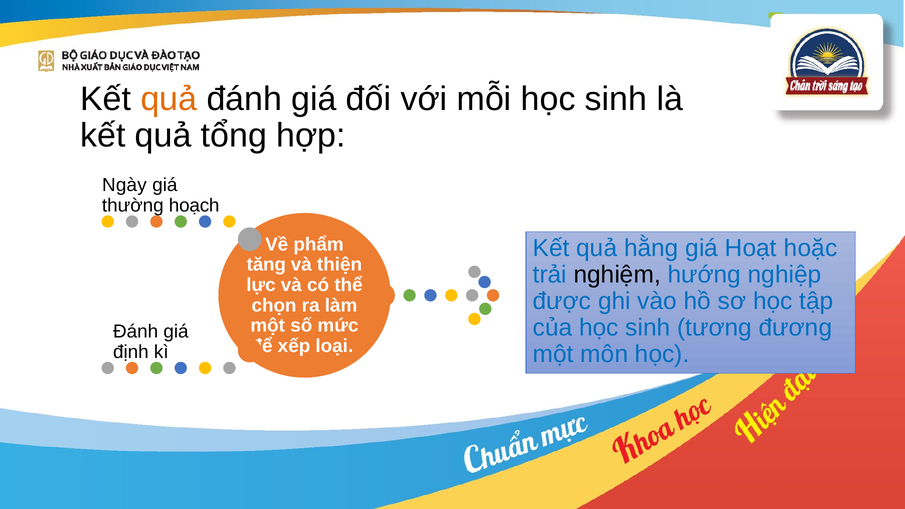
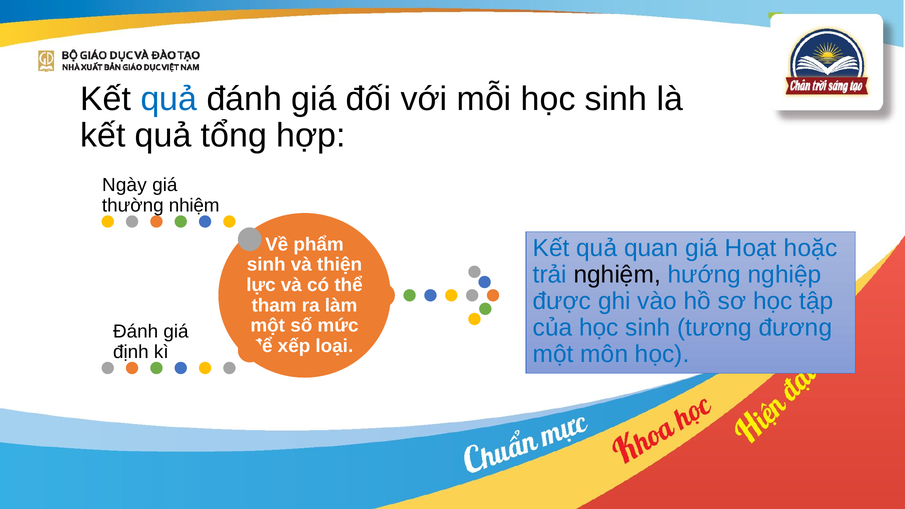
quả colour: orange -> blue (169, 99)
hoạch: hoạch -> nhiệm (194, 205)
hằng: hằng -> quan (651, 248)
tăng: tăng -> sinh (266, 265)
chọn: chọn -> tham (274, 305)
